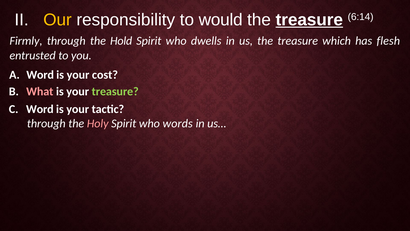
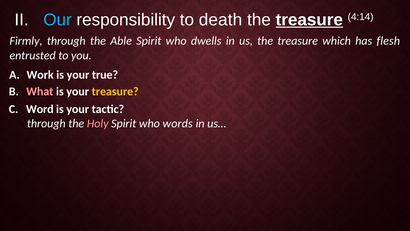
Our colour: yellow -> light blue (58, 20)
would: would -> death (221, 20)
6:14: 6:14 -> 4:14 (361, 17)
Hold: Hold -> Able (121, 41)
Word: Word -> Work (40, 75)
cost: cost -> true (105, 75)
treasure colour: light green -> yellow (115, 91)
